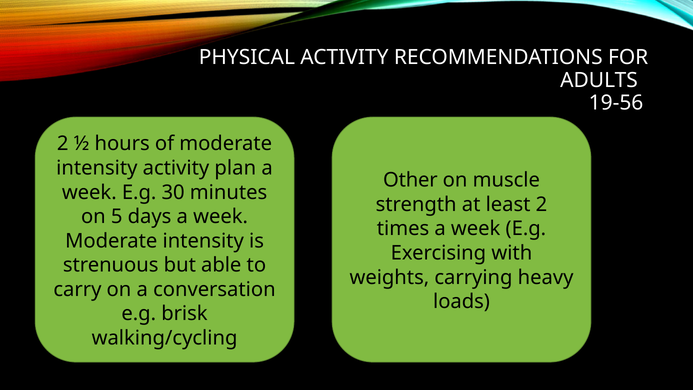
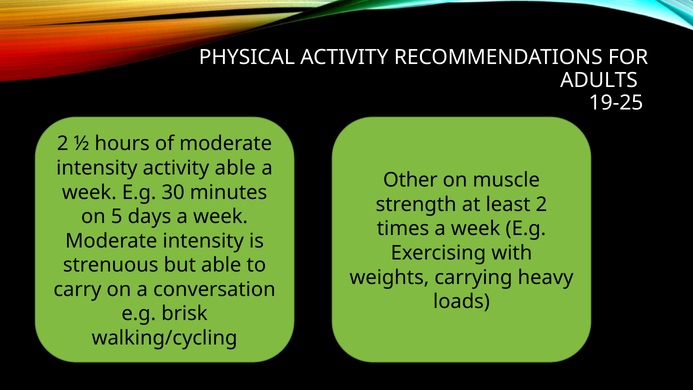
19-56: 19-56 -> 19-25 (616, 103)
activity plan: plan -> able (235, 168)
